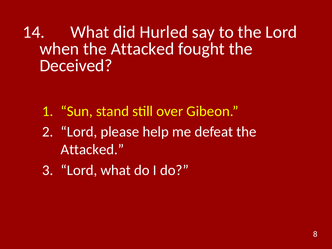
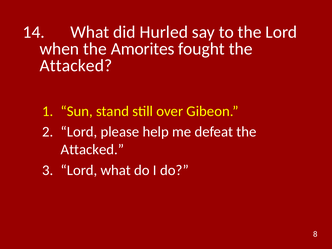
when the Attacked: Attacked -> Amorites (143, 49)
Deceived: Deceived -> Attacked (76, 66)
